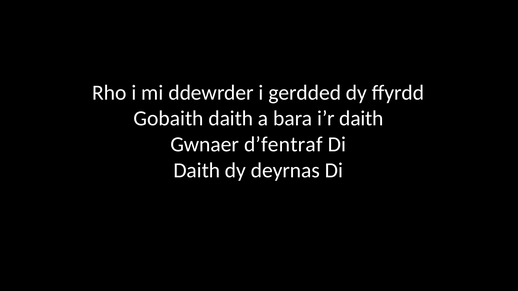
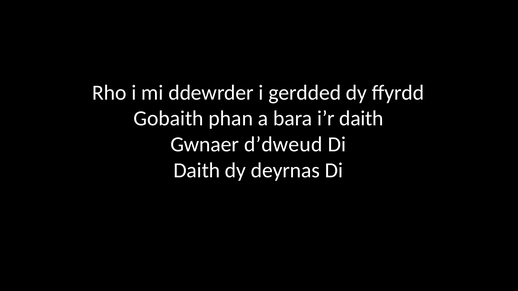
Gobaith daith: daith -> phan (231, 119)
d’fentraf: d’fentraf -> d’dweud (283, 145)
